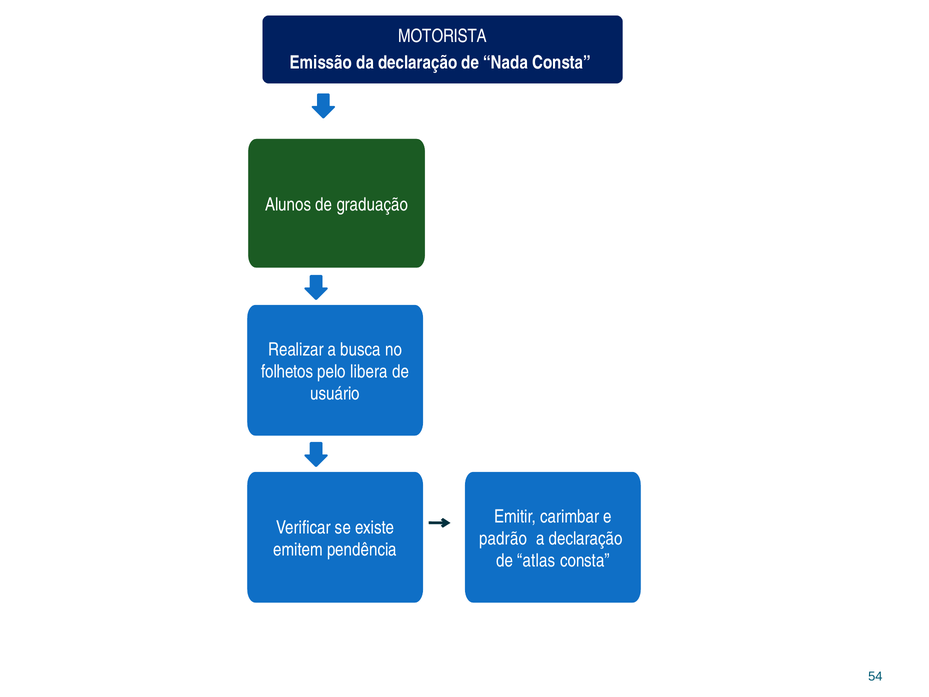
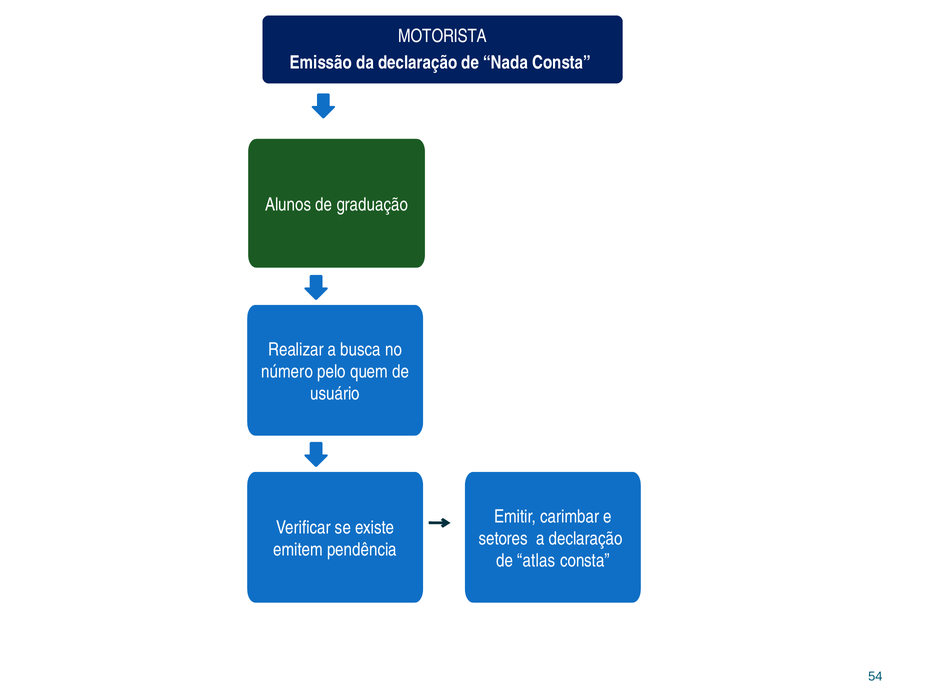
folhetos: folhetos -> número (287, 371)
libera: libera -> quem (369, 371)
padrão: padrão -> setores (503, 538)
